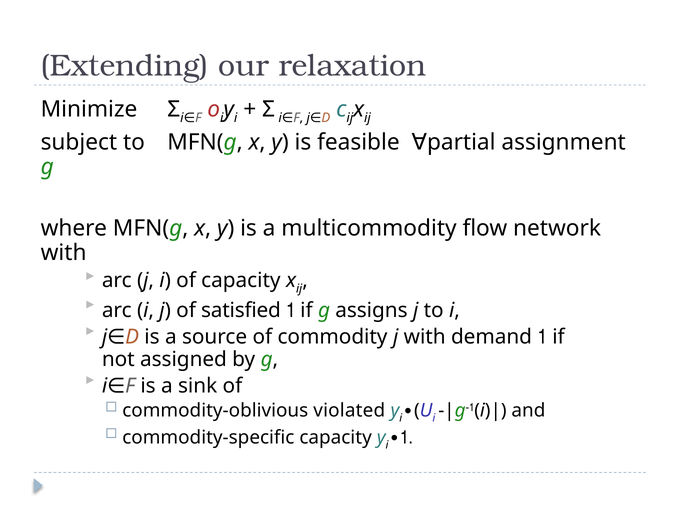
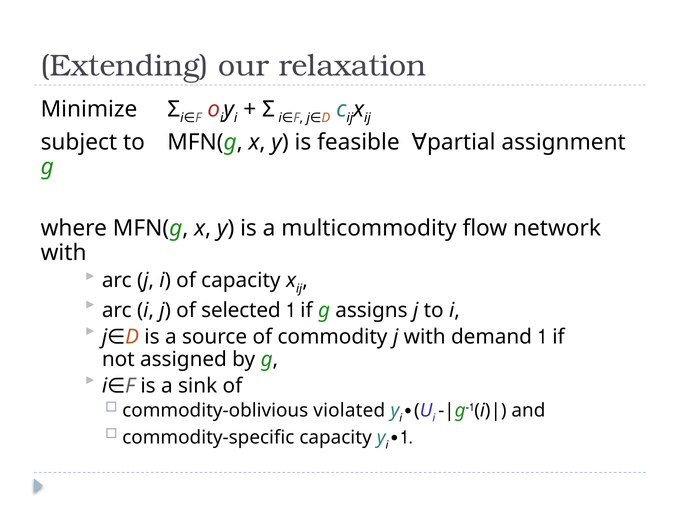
satisfied: satisfied -> selected (241, 310)
